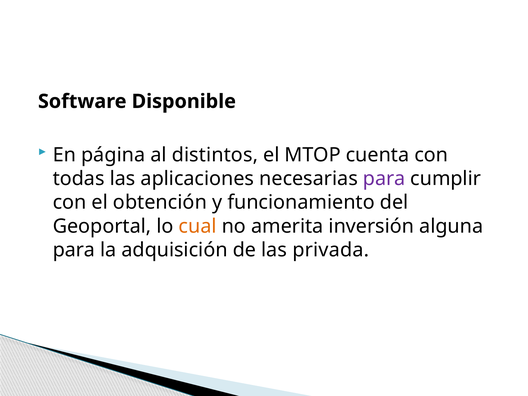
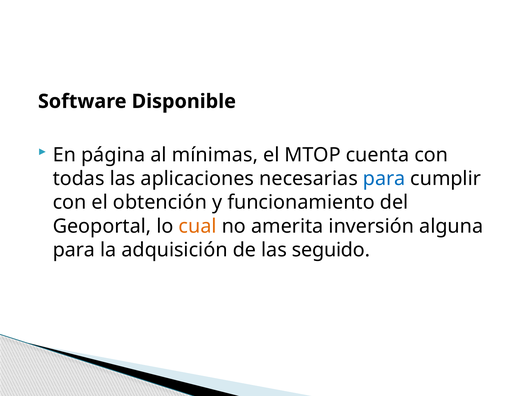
distintos: distintos -> mínimas (215, 155)
para colour: purple -> blue (384, 179)
privada: privada -> seguido (331, 250)
